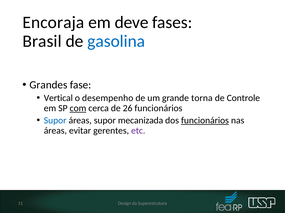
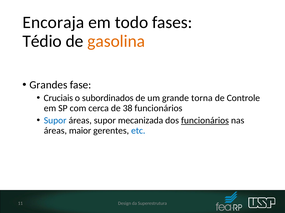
deve: deve -> todo (132, 23)
Brasil: Brasil -> Tédio (42, 41)
gasolina colour: blue -> orange (116, 41)
Vertical: Vertical -> Cruciais (58, 98)
desempenho: desempenho -> subordinados (108, 98)
com underline: present -> none (78, 109)
26: 26 -> 38 (128, 109)
evitar: evitar -> maior (80, 131)
etc colour: purple -> blue (138, 131)
